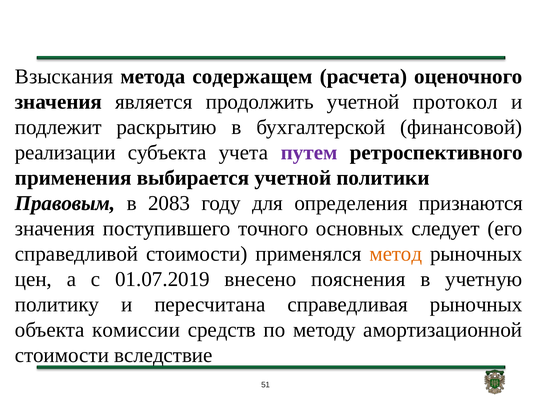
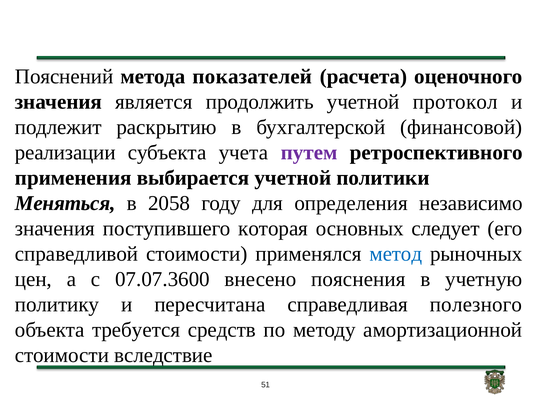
Взыскания: Взыскания -> Пояснений (64, 76)
содержащем: содержащем -> показателей (252, 76)
Правовым: Правовым -> Меняться (65, 203)
2083: 2083 -> 2058 (169, 203)
признаются: признаются -> независимо (471, 203)
точного: точного -> которая (273, 228)
метод colour: orange -> blue (396, 254)
01.07.2019: 01.07.2019 -> 07.07.3600 (162, 279)
справедливая рыночных: рыночных -> полезного (476, 304)
комиссии: комиссии -> требуется (136, 329)
